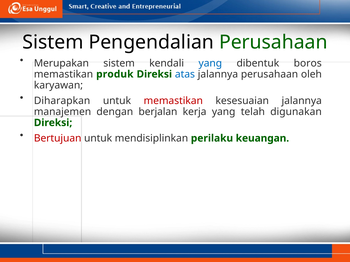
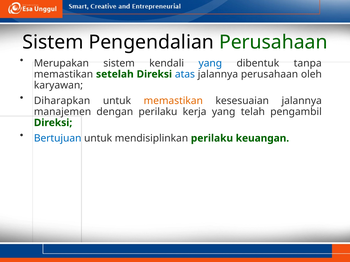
boros: boros -> tanpa (308, 63)
produk: produk -> setelah (115, 74)
memastikan colour: red -> orange (173, 101)
dengan berjalan: berjalan -> perilaku (158, 112)
digunakan: digunakan -> pengambil (296, 112)
Bertujuan colour: red -> blue (58, 138)
